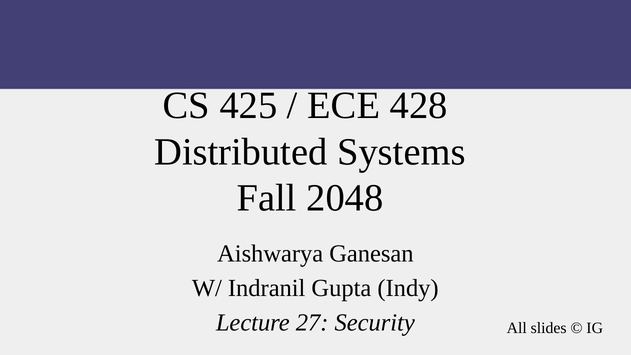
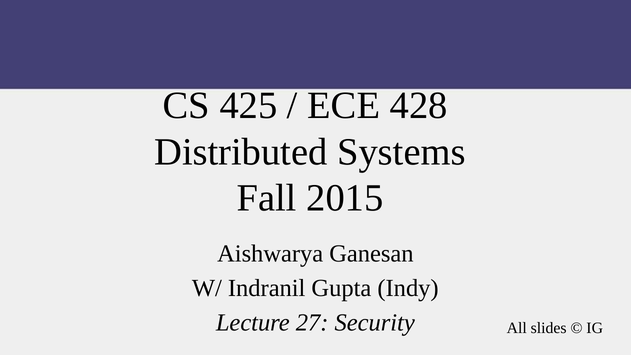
2048: 2048 -> 2015 (345, 198)
